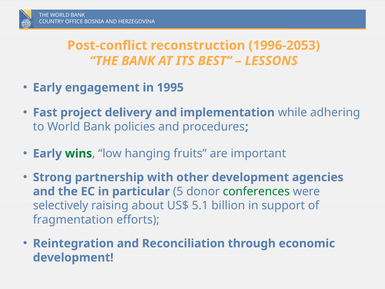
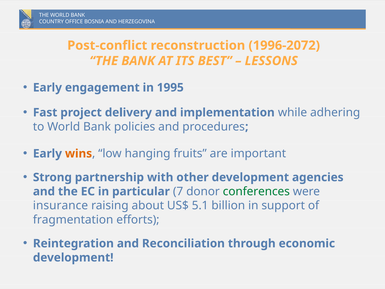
1996-2053: 1996-2053 -> 1996-2072 (284, 45)
wins colour: green -> orange (79, 153)
5: 5 -> 7 (178, 191)
selectively: selectively -> insurance (60, 205)
